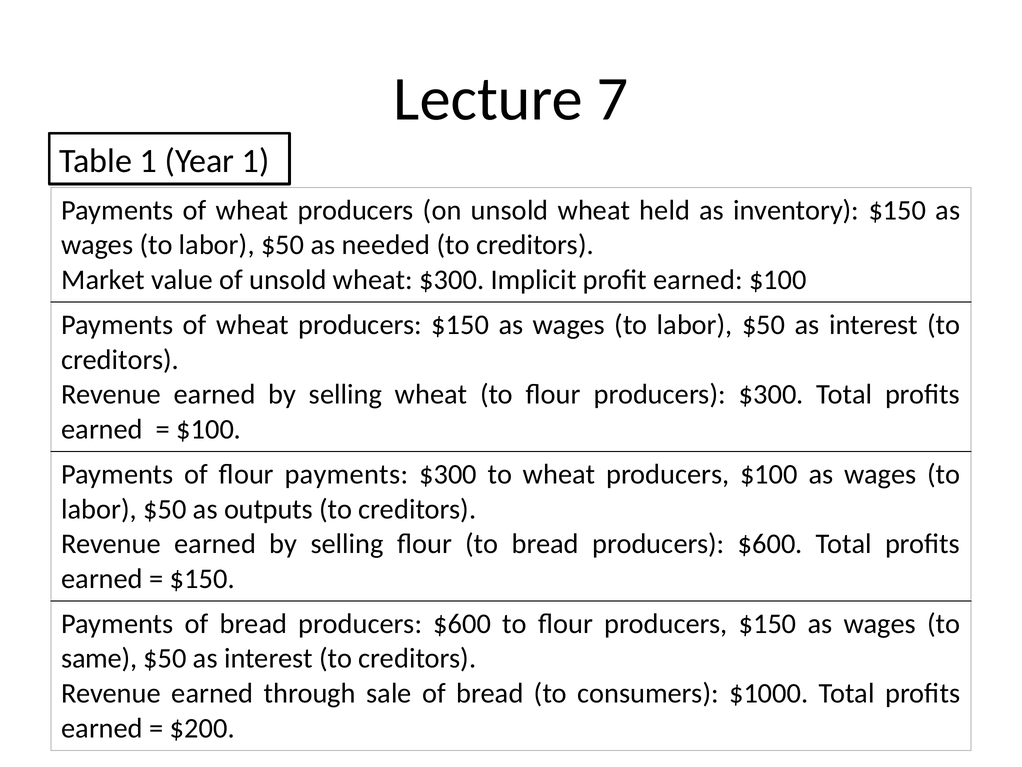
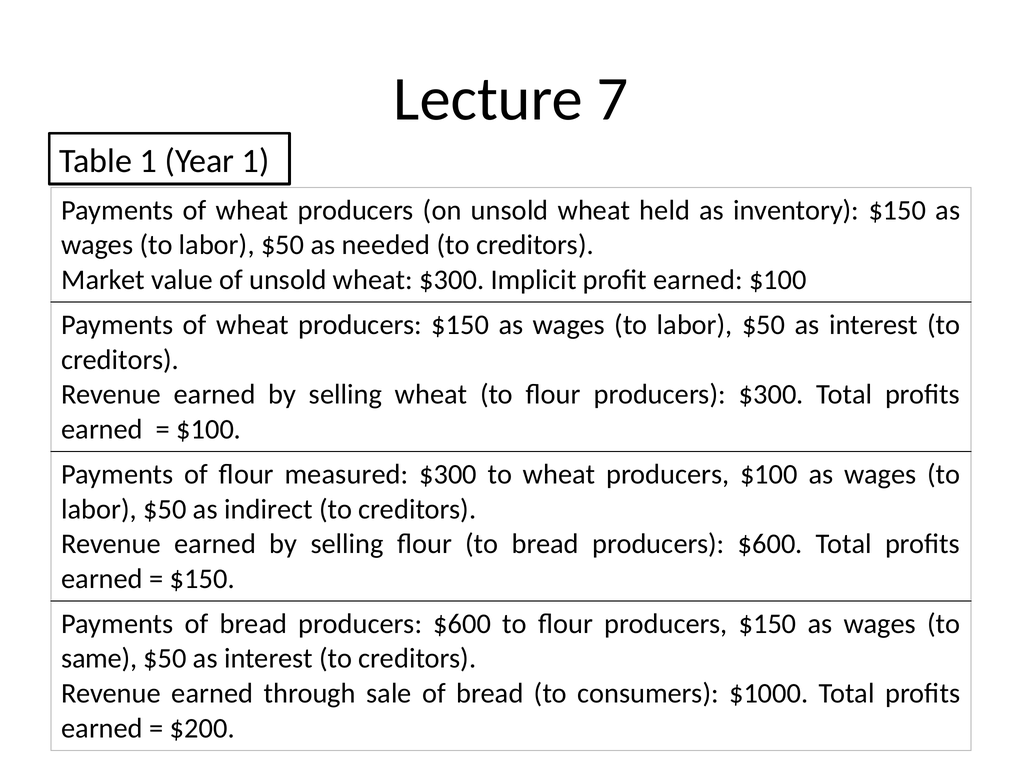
flour payments: payments -> measured (347, 474)
outputs: outputs -> indirect (268, 509)
